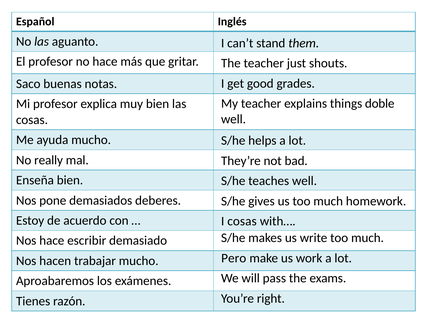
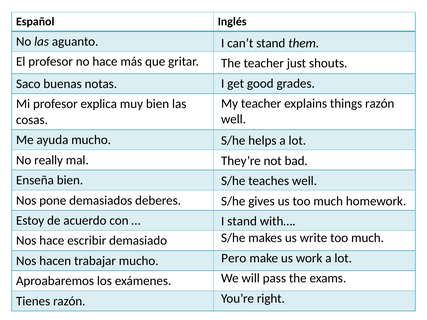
things doble: doble -> razón (380, 104)
I cosas: cosas -> stand (242, 221)
